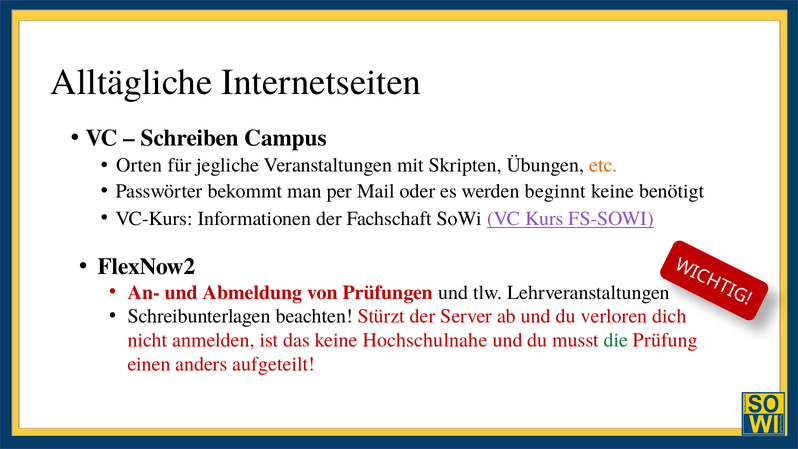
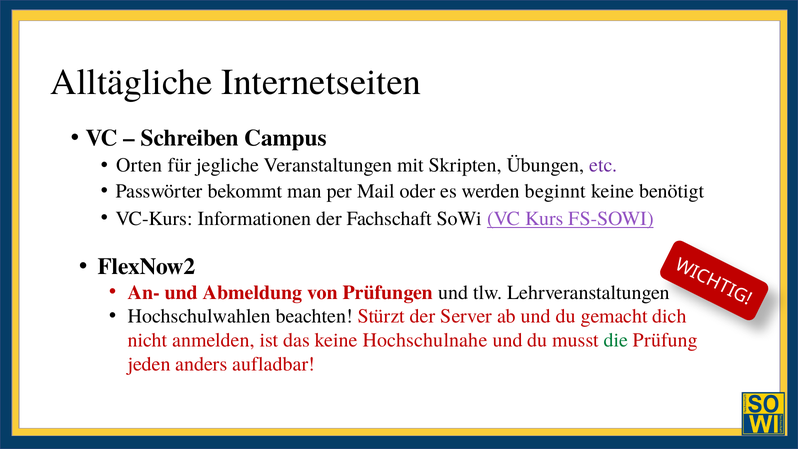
etc colour: orange -> purple (603, 165)
Schreibunterlagen: Schreibunterlagen -> Hochschulwahlen (199, 316)
verloren: verloren -> gemacht (614, 316)
einen: einen -> jeden (149, 364)
aufgeteilt: aufgeteilt -> aufladbar (274, 364)
